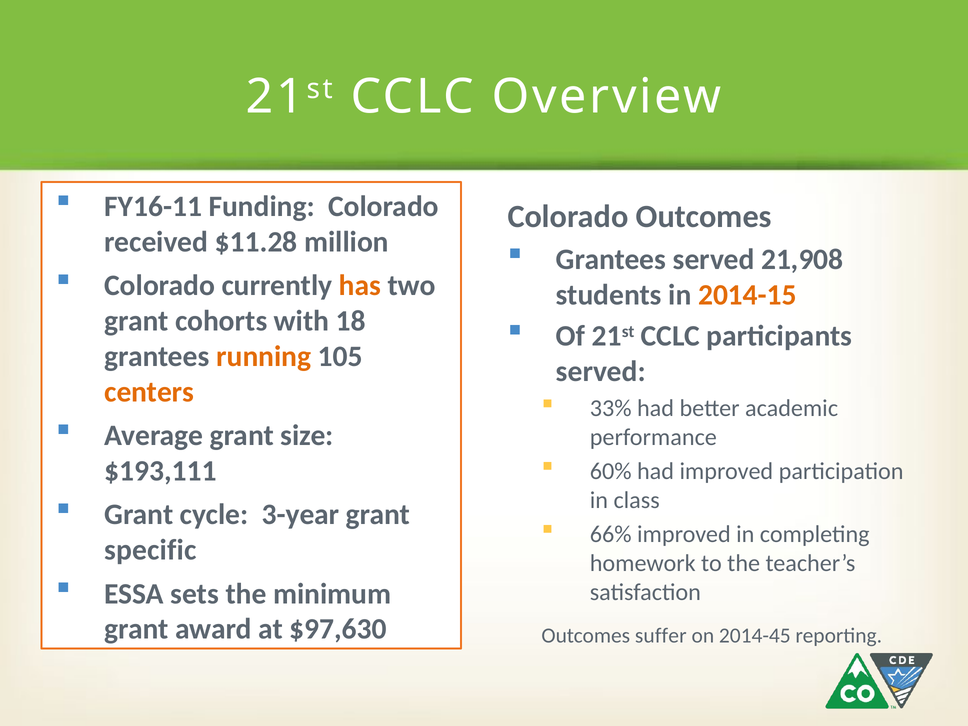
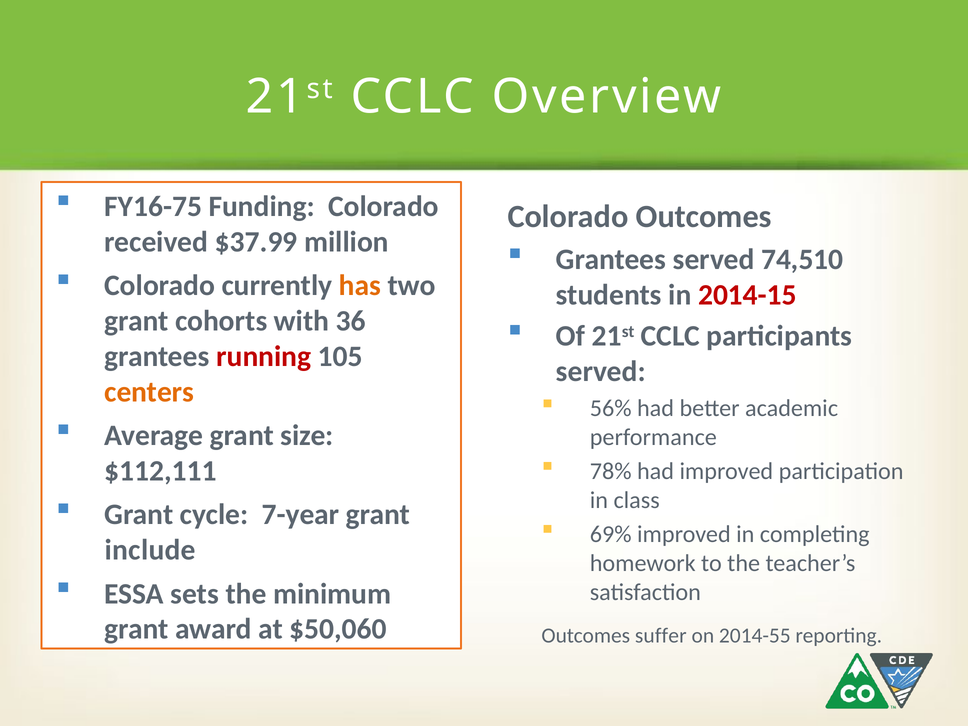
FY16-11: FY16-11 -> FY16-75 (153, 207)
$11.28: $11.28 -> $37.99 (256, 242)
21,908: 21,908 -> 74,510 (802, 259)
2014-15 colour: orange -> red (747, 295)
18: 18 -> 36 (351, 321)
running colour: orange -> red (264, 357)
33%: 33% -> 56% (611, 408)
60%: 60% -> 78% (611, 471)
$193,111: $193,111 -> $112,111 (160, 471)
3-year: 3-year -> 7-year (301, 515)
66%: 66% -> 69% (611, 534)
specific: specific -> include (150, 550)
$97,630: $97,630 -> $50,060 (338, 629)
2014-45: 2014-45 -> 2014-55 (755, 636)
